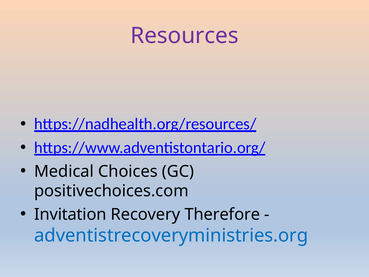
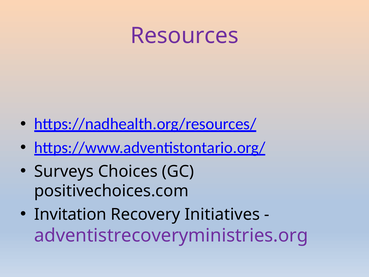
Medical: Medical -> Surveys (64, 171)
Therefore: Therefore -> Initiatives (222, 214)
adventistrecoveryministries.org colour: blue -> purple (171, 235)
